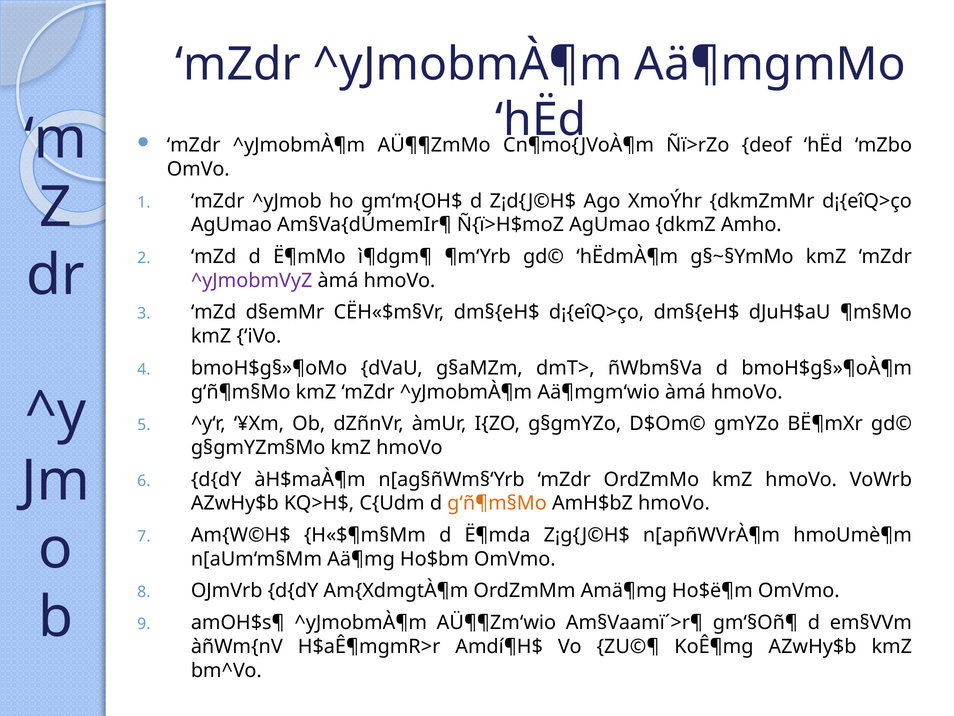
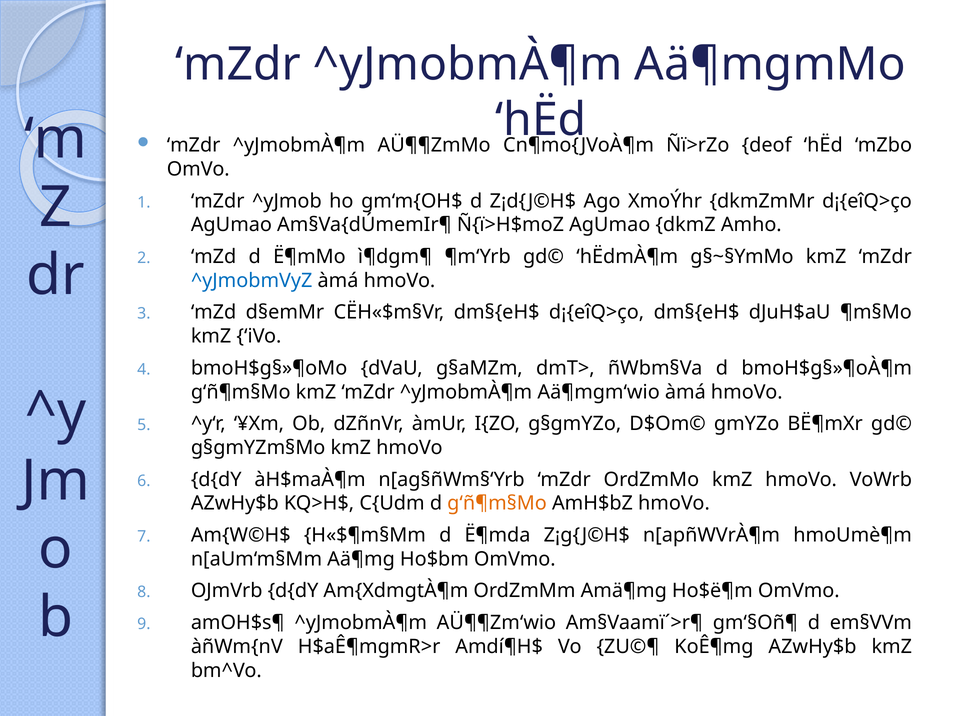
^yJmobmVyZ colour: purple -> blue (252, 280)
